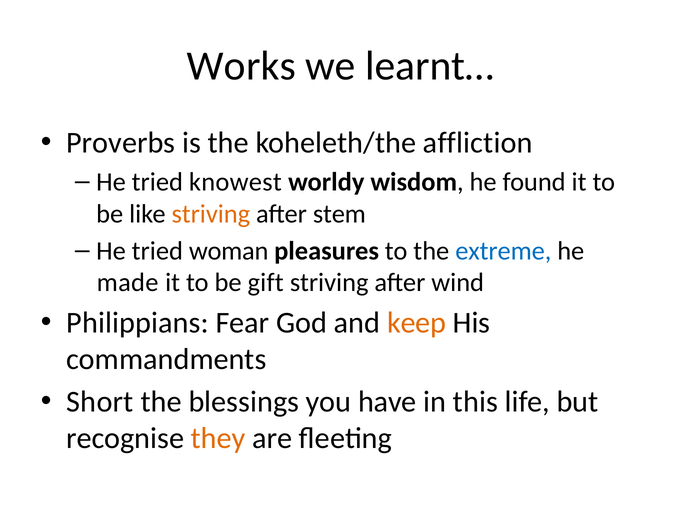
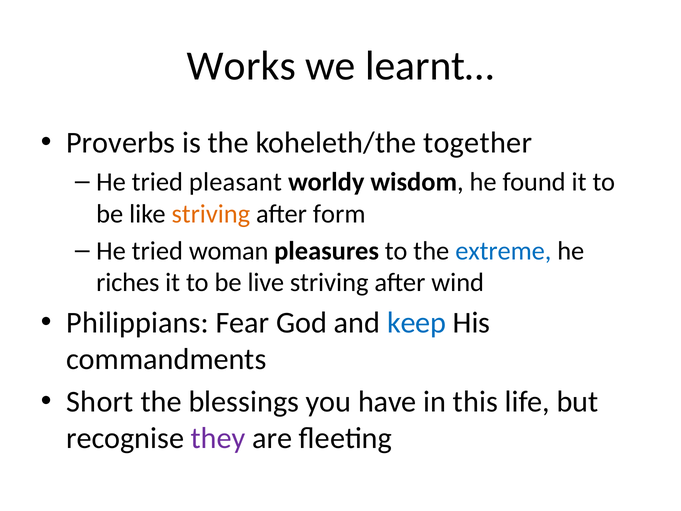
affliction: affliction -> together (478, 143)
knowest: knowest -> pleasant (235, 182)
stem: stem -> form (339, 214)
made: made -> riches (128, 282)
gift: gift -> live (266, 282)
keep colour: orange -> blue (417, 323)
they colour: orange -> purple (218, 438)
